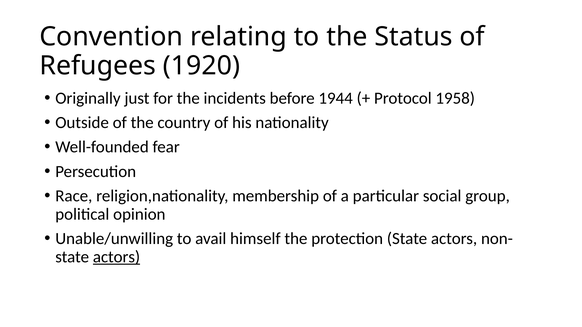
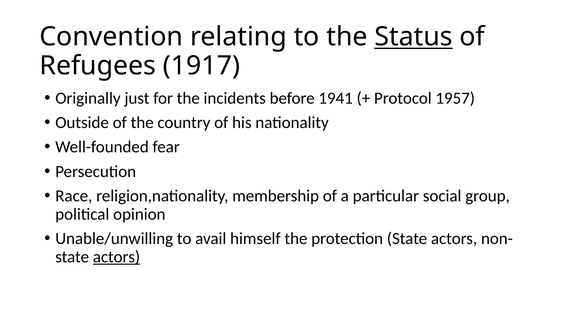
Status underline: none -> present (414, 37)
1920: 1920 -> 1917 (201, 66)
1944: 1944 -> 1941 (336, 98)
1958: 1958 -> 1957 (455, 98)
